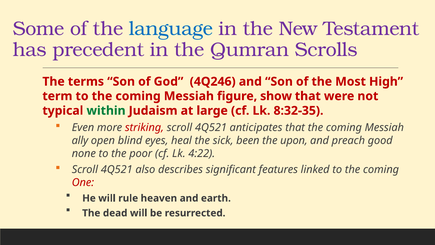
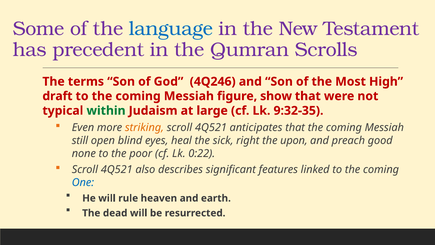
term: term -> draft (57, 96)
8:32-35: 8:32-35 -> 9:32-35 (299, 111)
striking colour: red -> orange (144, 127)
ally: ally -> still (80, 140)
been: been -> right (248, 140)
4:22: 4:22 -> 0:22 (202, 153)
One colour: red -> blue (83, 182)
